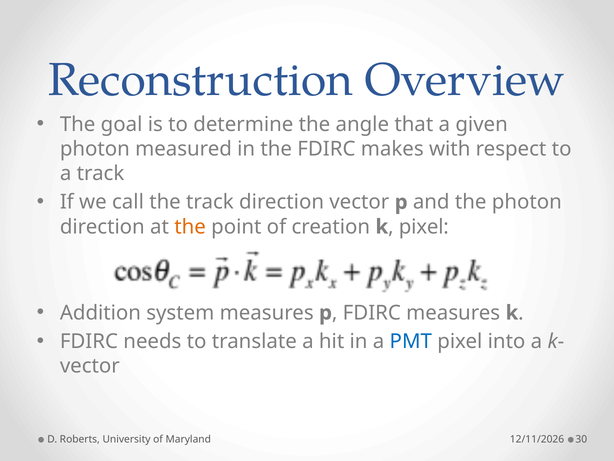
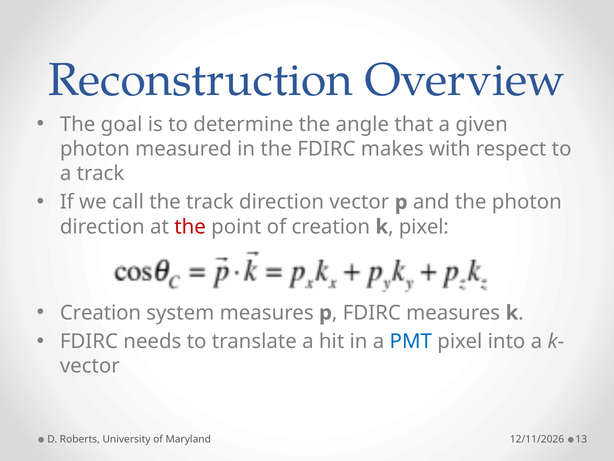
the colour: orange -> red (190, 227)
Addition: Addition -> Creation (101, 312)
30: 30 -> 13 (581, 439)
